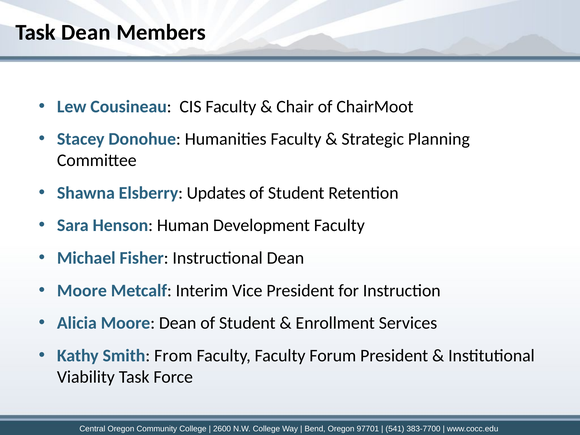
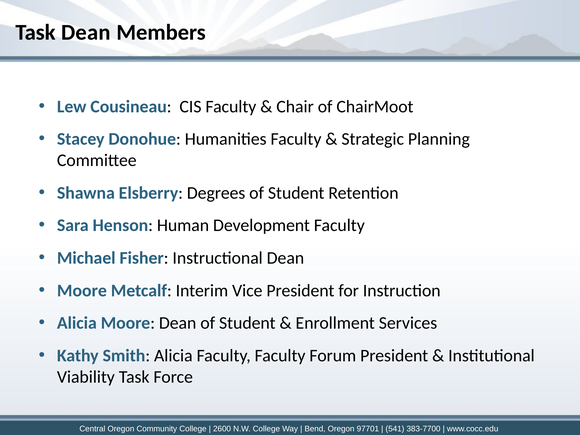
Updates: Updates -> Degrees (216, 193)
Smith From: From -> Alicia (173, 356)
